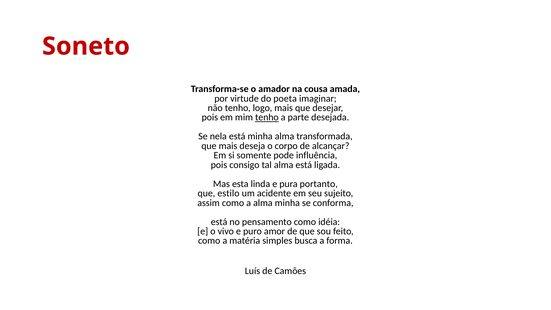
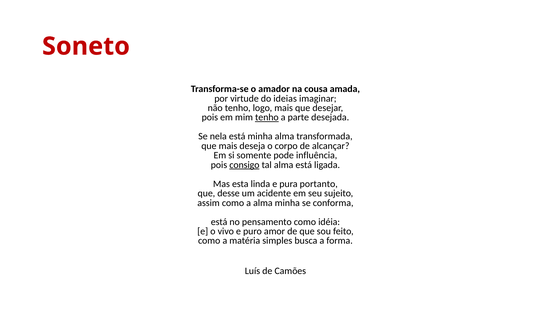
poeta: poeta -> ideias (285, 98)
consigo underline: none -> present (244, 165)
estilo: estilo -> desse (229, 193)
